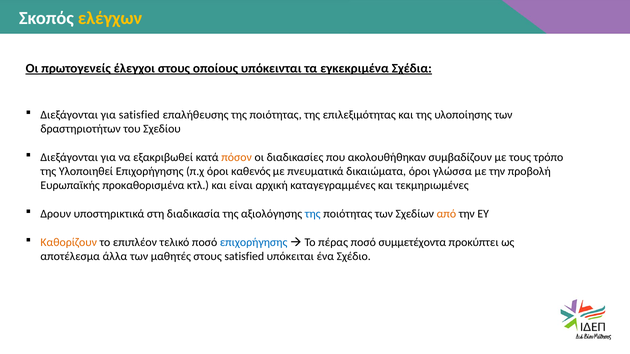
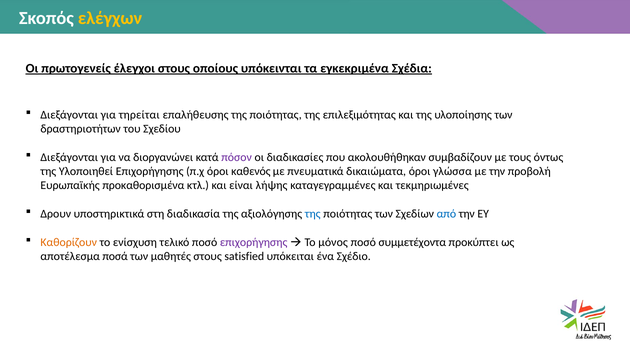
για satisfied: satisfied -> τηρείται (139, 115)
εξακριβωθεί: εξακριβωθεί -> διοργανώνει (163, 157)
πόσον colour: orange -> purple (237, 157)
τρόπο: τρόπο -> όντως (548, 157)
αρχική: αρχική -> λήψης (272, 186)
από colour: orange -> blue (446, 214)
επιπλέον: επιπλέον -> ενίσχυση (135, 242)
επιχορήγησης colour: blue -> purple (254, 242)
πέρας: πέρας -> μόνος (333, 242)
άλλα: άλλα -> ποσά (115, 257)
